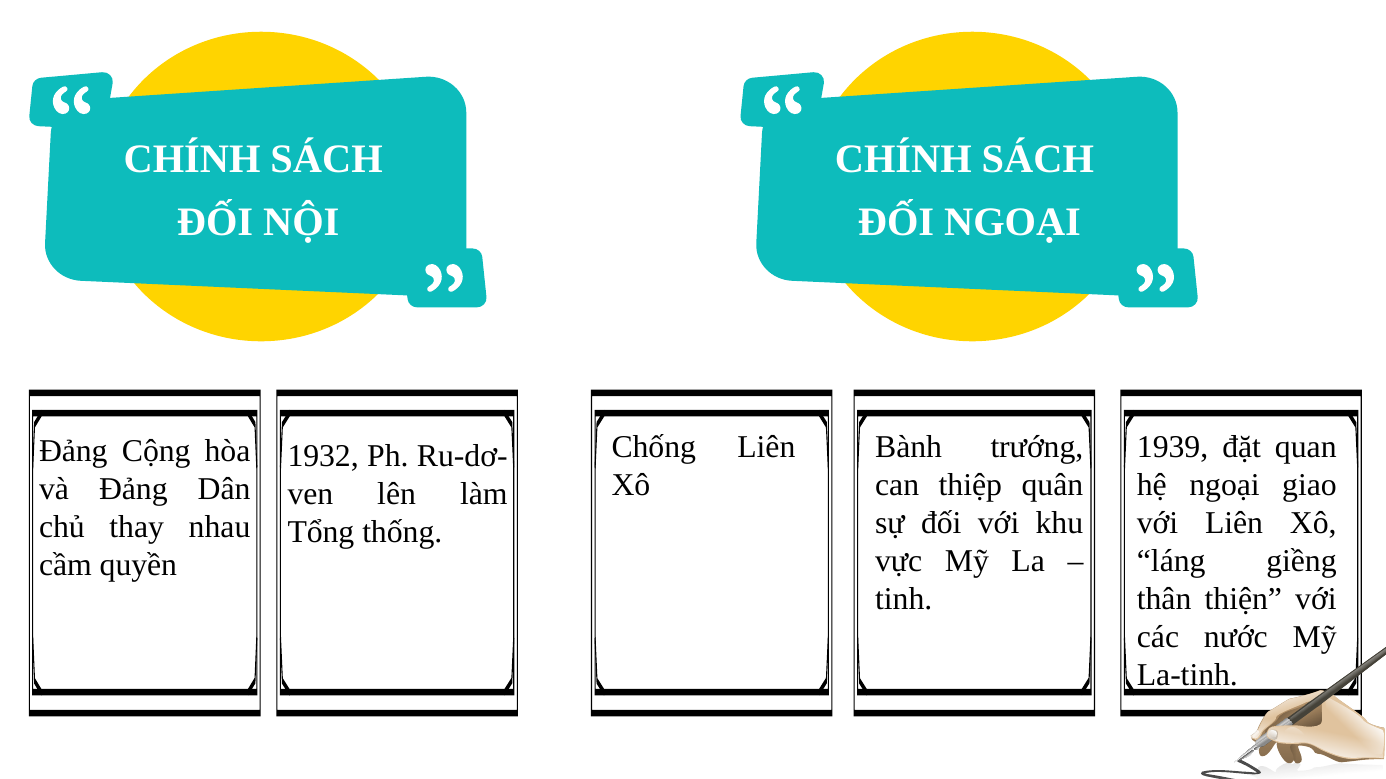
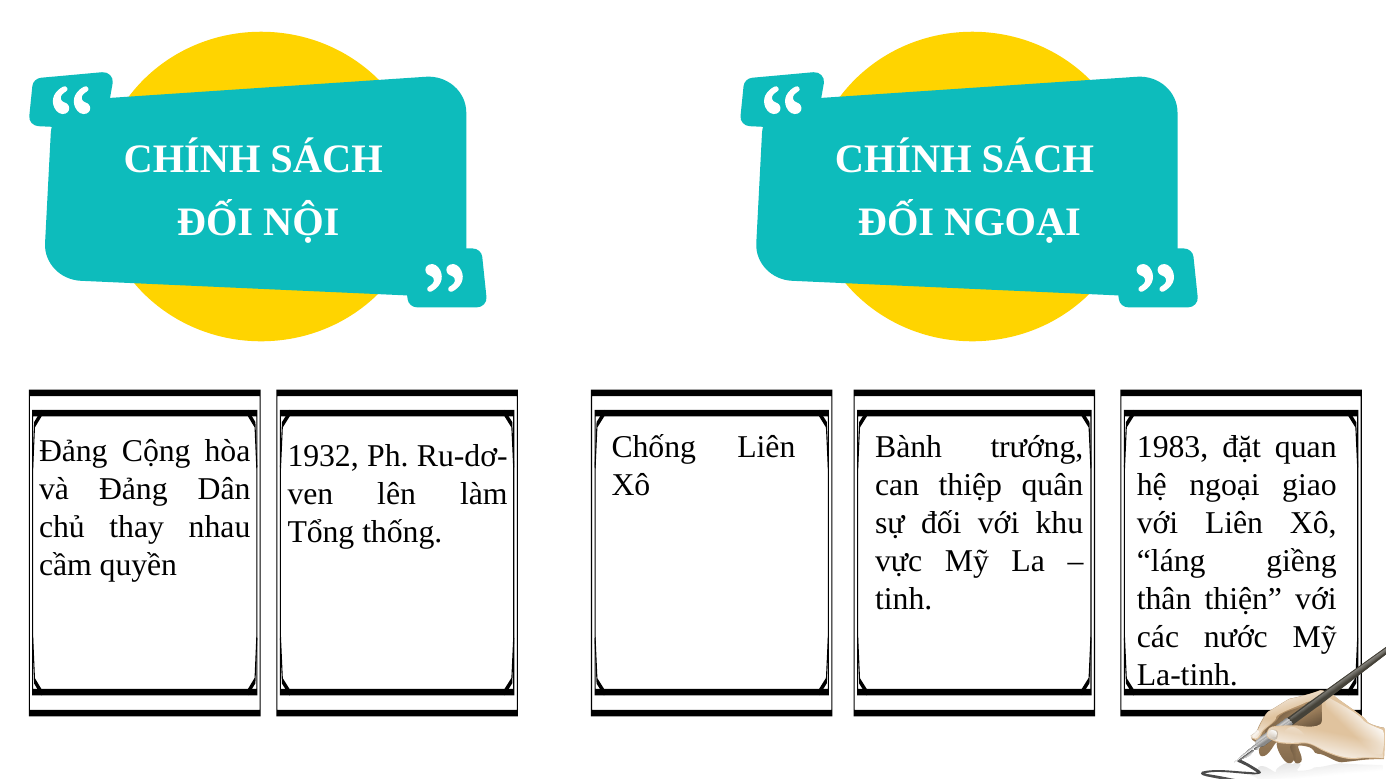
1939: 1939 -> 1983 (1173, 447)
